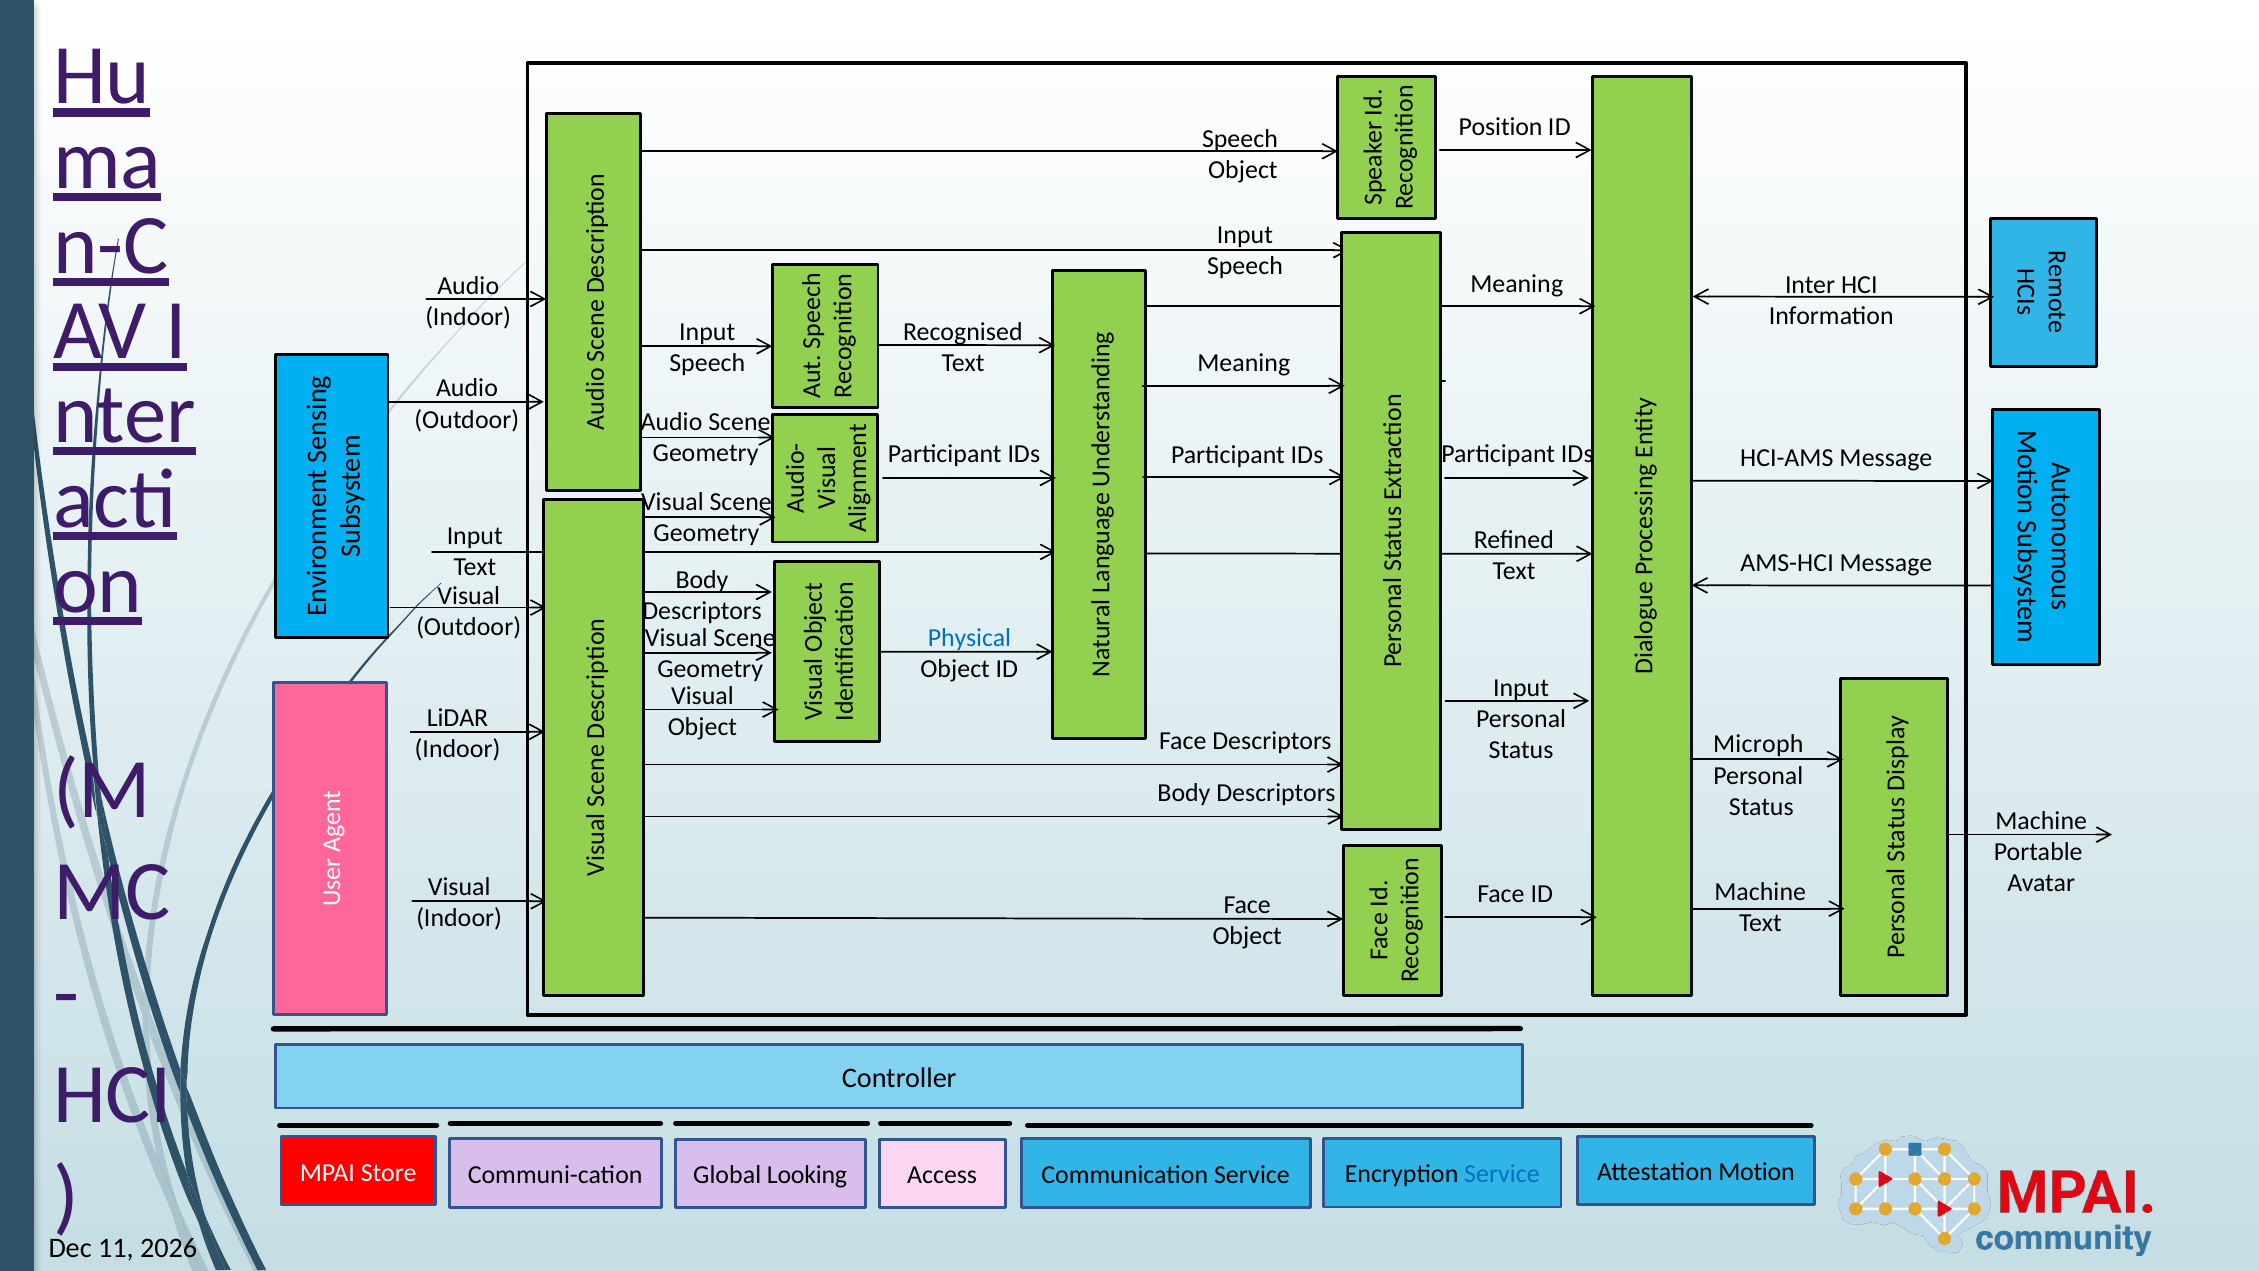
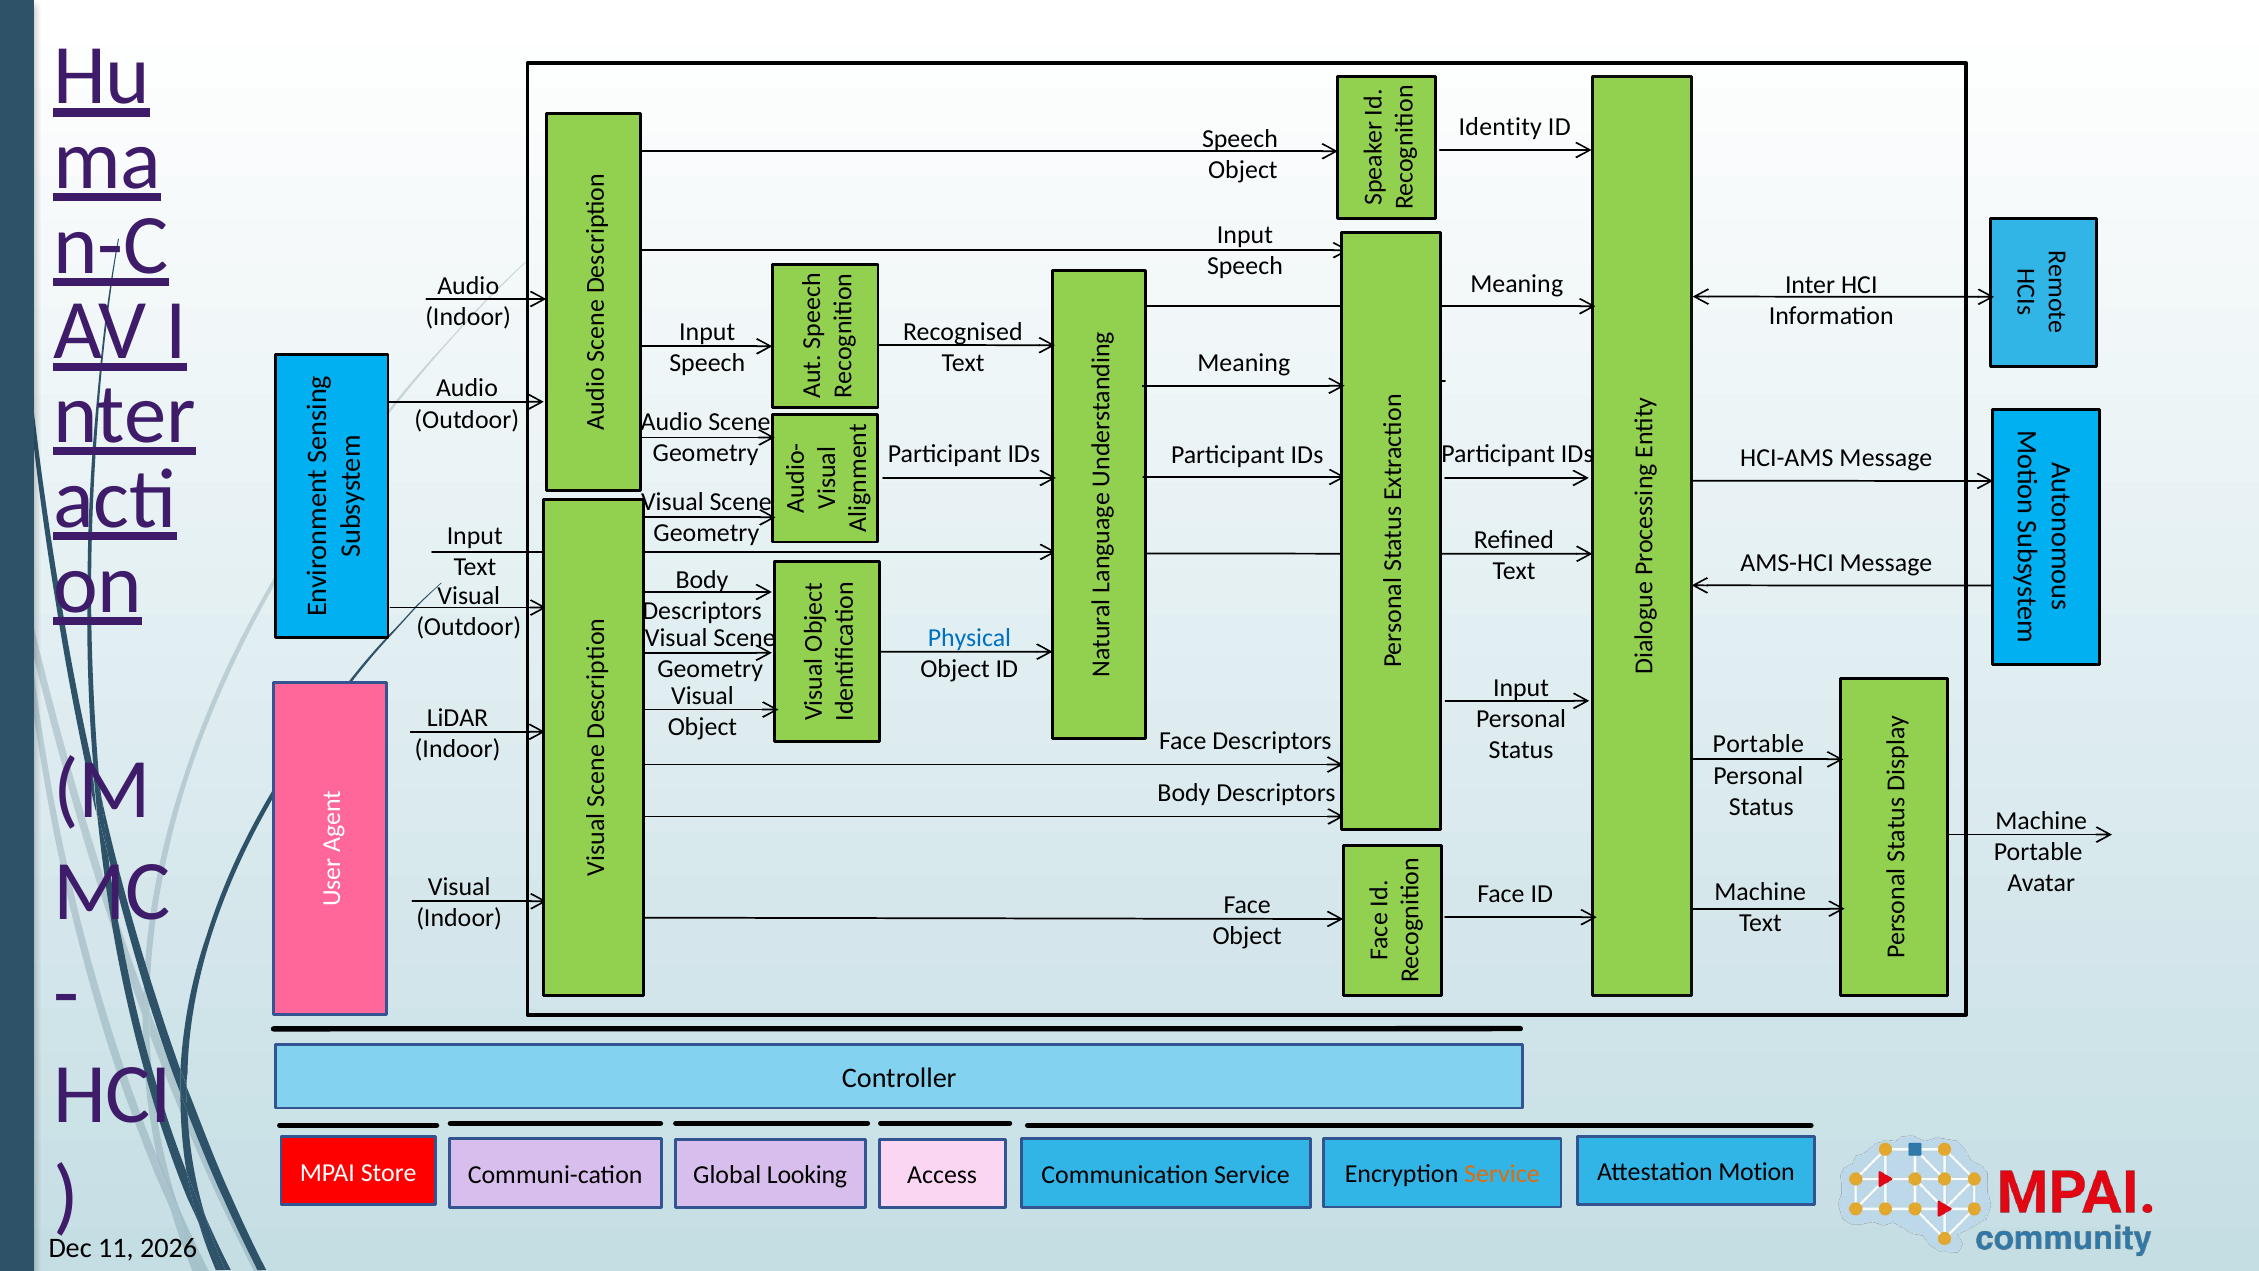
Position: Position -> Identity (1500, 127)
Microph: Microph -> Portable (1758, 744)
Service colour: blue -> orange (1502, 1174)
